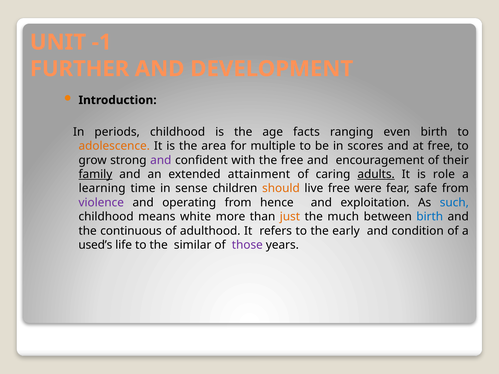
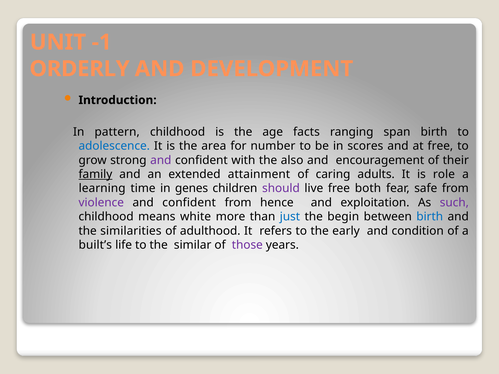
FURTHER: FURTHER -> ORDERLY (80, 69)
periods: periods -> pattern (117, 132)
even: even -> span (397, 132)
adolescence colour: orange -> blue (114, 146)
multiple: multiple -> number (273, 146)
the free: free -> also (292, 160)
adults underline: present -> none (376, 174)
sense: sense -> genes (192, 189)
should colour: orange -> purple (281, 189)
were: were -> both (368, 189)
operating: operating -> confident (189, 203)
such colour: blue -> purple (454, 203)
just colour: orange -> blue (290, 217)
much: much -> begin (343, 217)
continuous: continuous -> similarities (131, 231)
used’s: used’s -> built’s (95, 245)
